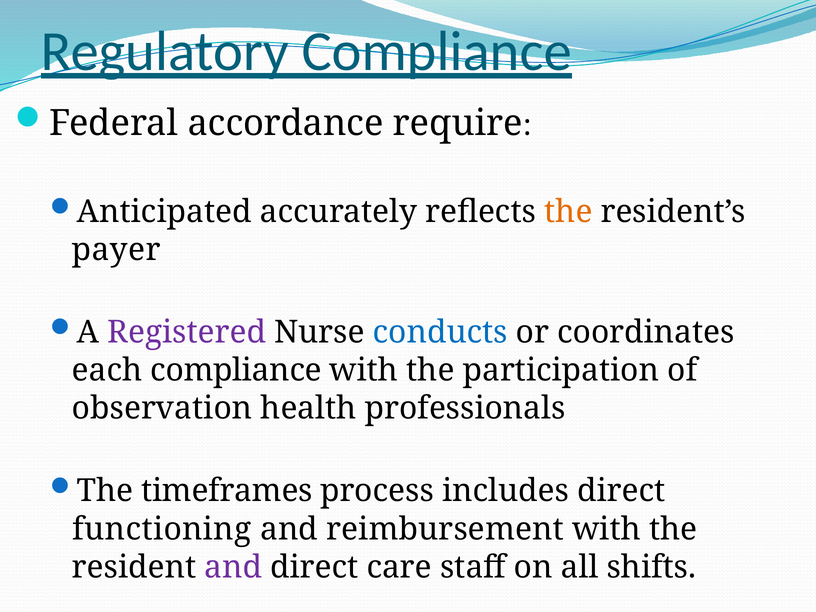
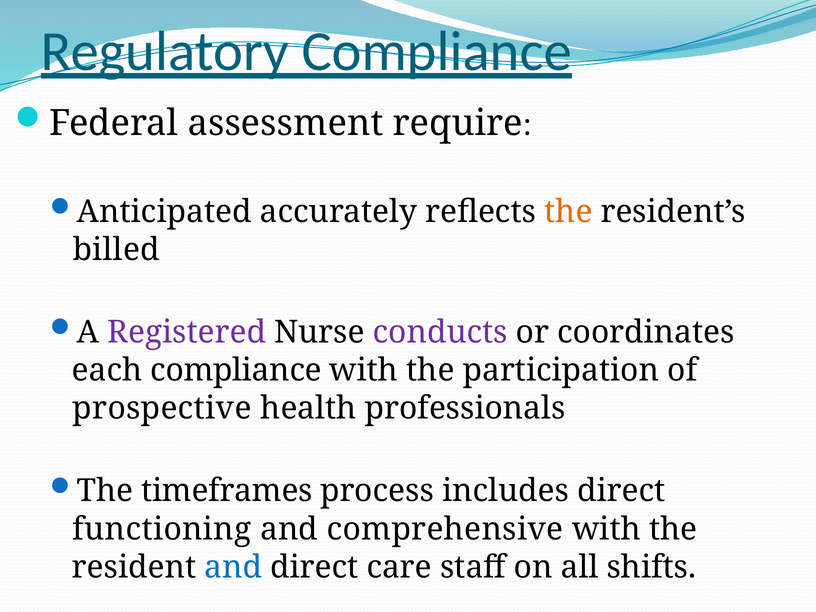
accordance: accordance -> assessment (285, 124)
payer: payer -> billed (116, 250)
conducts colour: blue -> purple (440, 332)
observation: observation -> prospective (162, 408)
reimbursement: reimbursement -> comprehensive (445, 529)
and colour: purple -> blue (233, 567)
